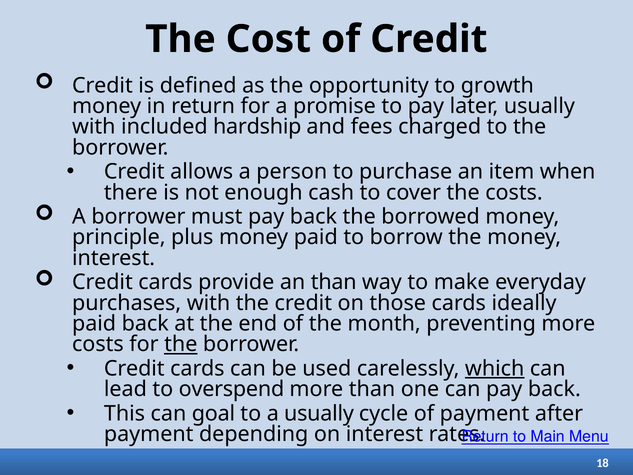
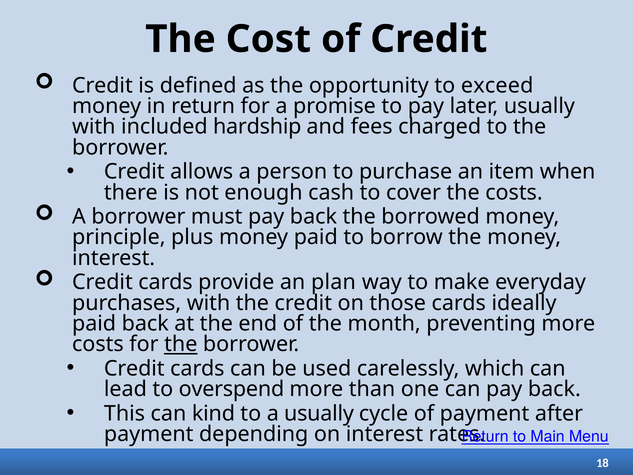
growth: growth -> exceed (497, 85)
an than: than -> plan (334, 282)
which underline: present -> none (495, 368)
goal: goal -> kind (213, 413)
